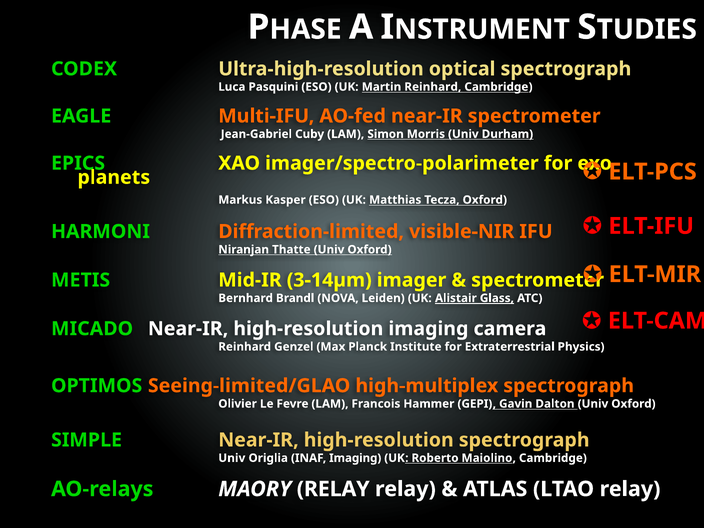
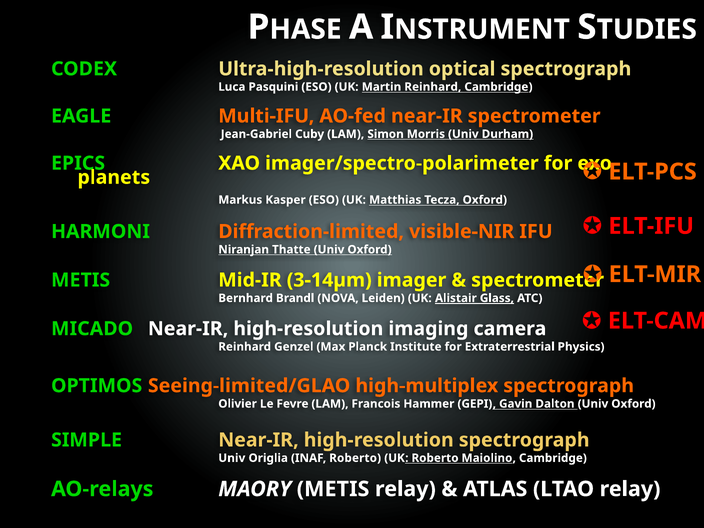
INAF Imaging: Imaging -> Roberto (355, 458)
MAORY RELAY: RELAY -> METIS (333, 489)
